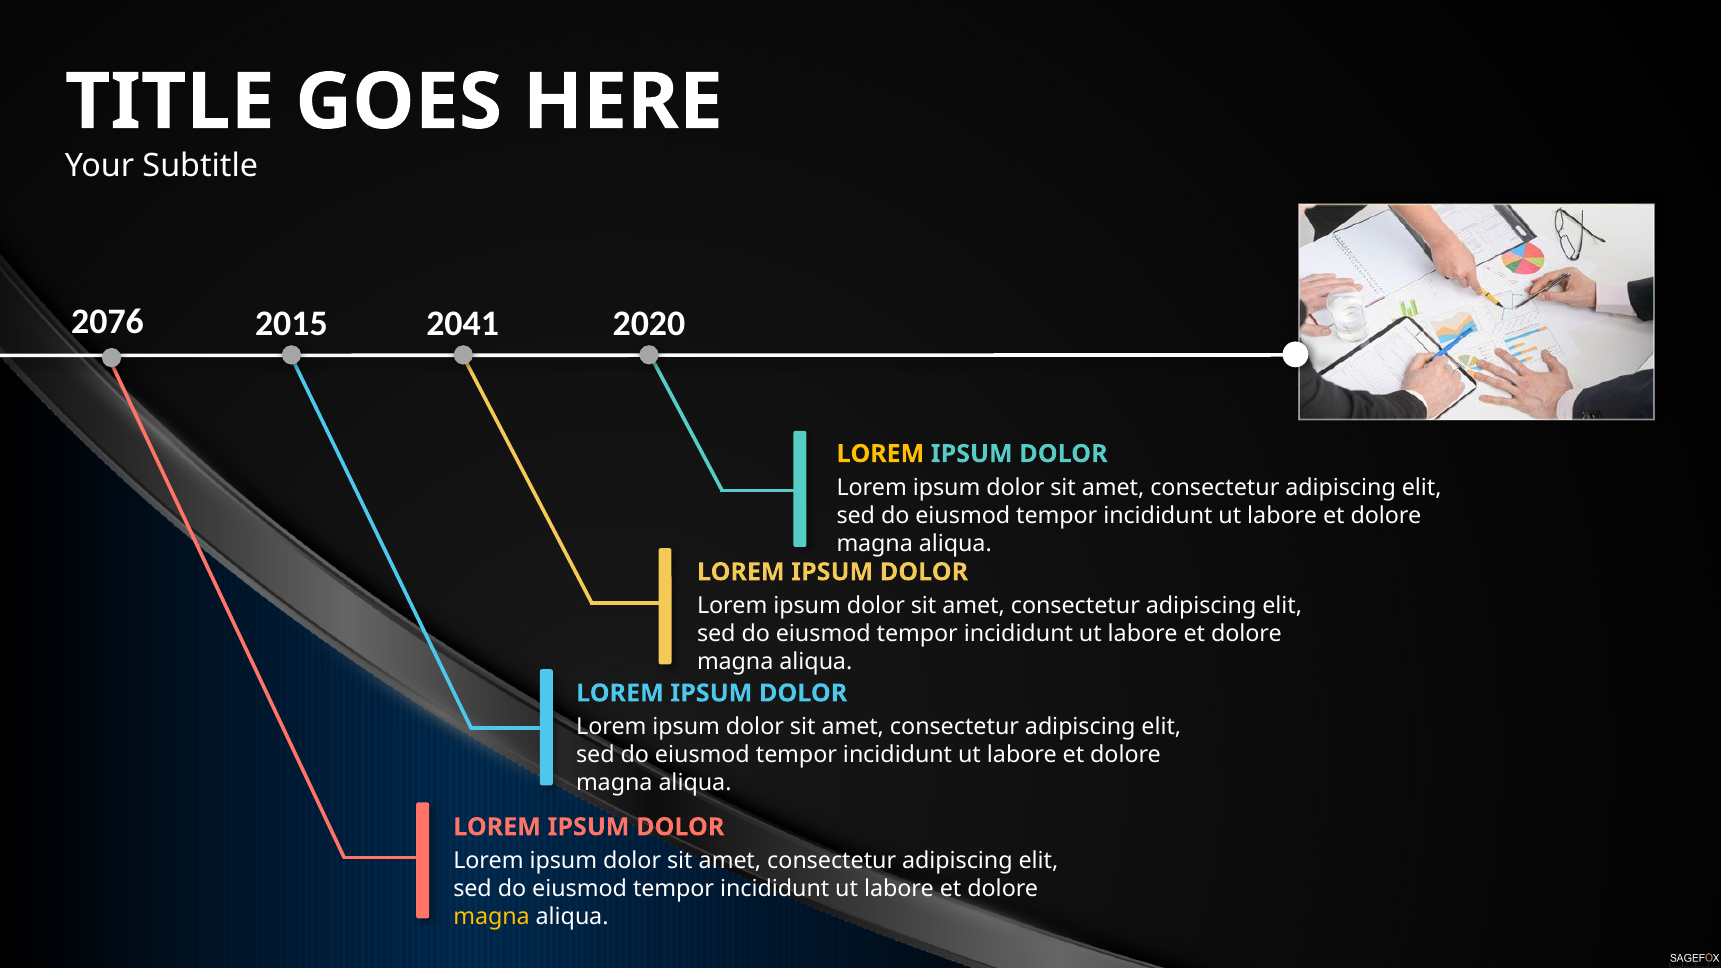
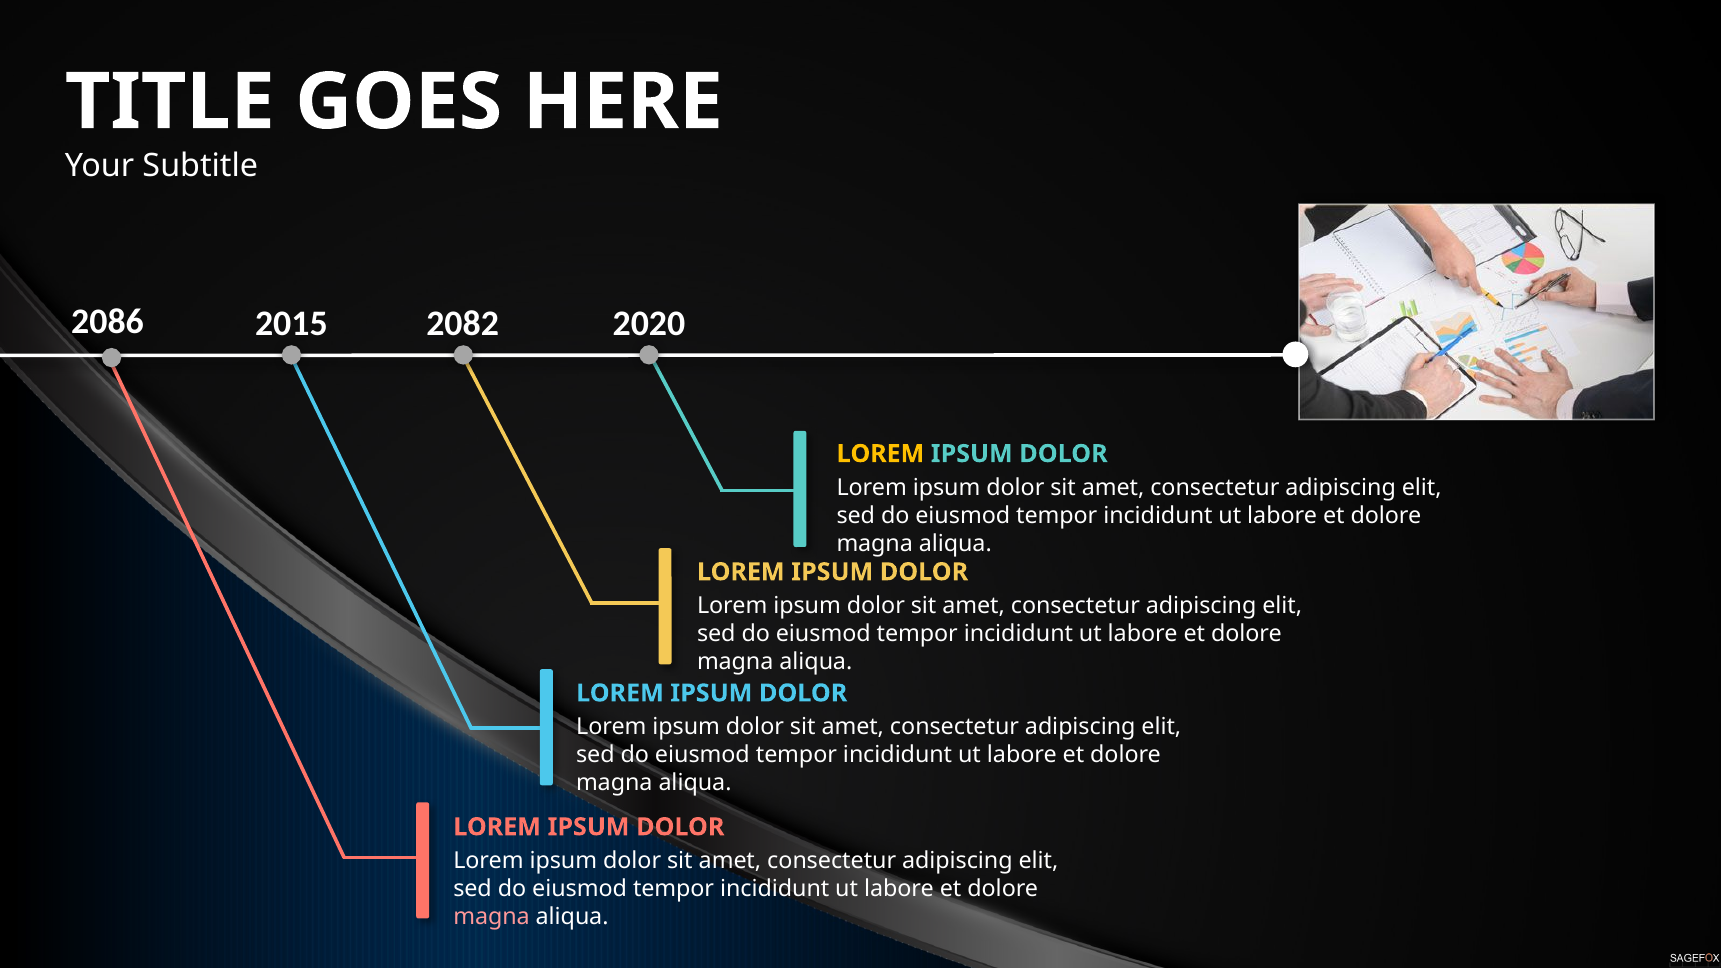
2076: 2076 -> 2086 (108, 322)
2041: 2041 -> 2082 (463, 323)
magna colour: yellow -> pink (492, 917)
